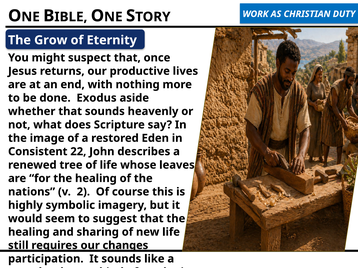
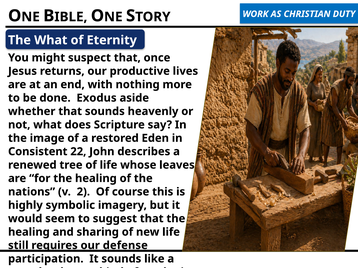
The Grow: Grow -> What (51, 40)
changes: changes -> defense (125, 246)
